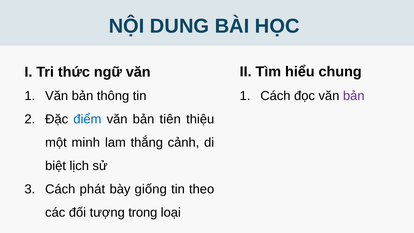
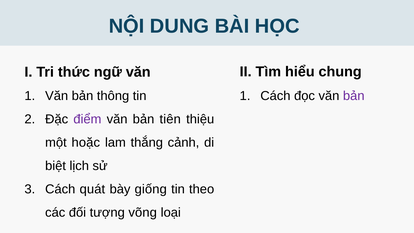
điểm colour: blue -> purple (87, 119)
minh: minh -> hoặc (86, 143)
phát: phát -> quát (92, 189)
trong: trong -> võng (143, 212)
